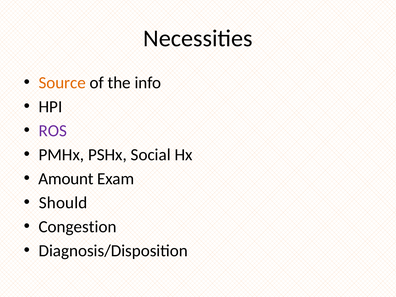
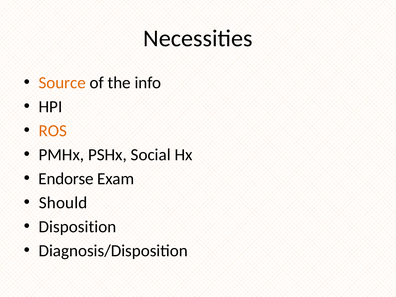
ROS colour: purple -> orange (53, 131)
Amount: Amount -> Endorse (66, 179)
Congestion: Congestion -> Disposition (78, 227)
